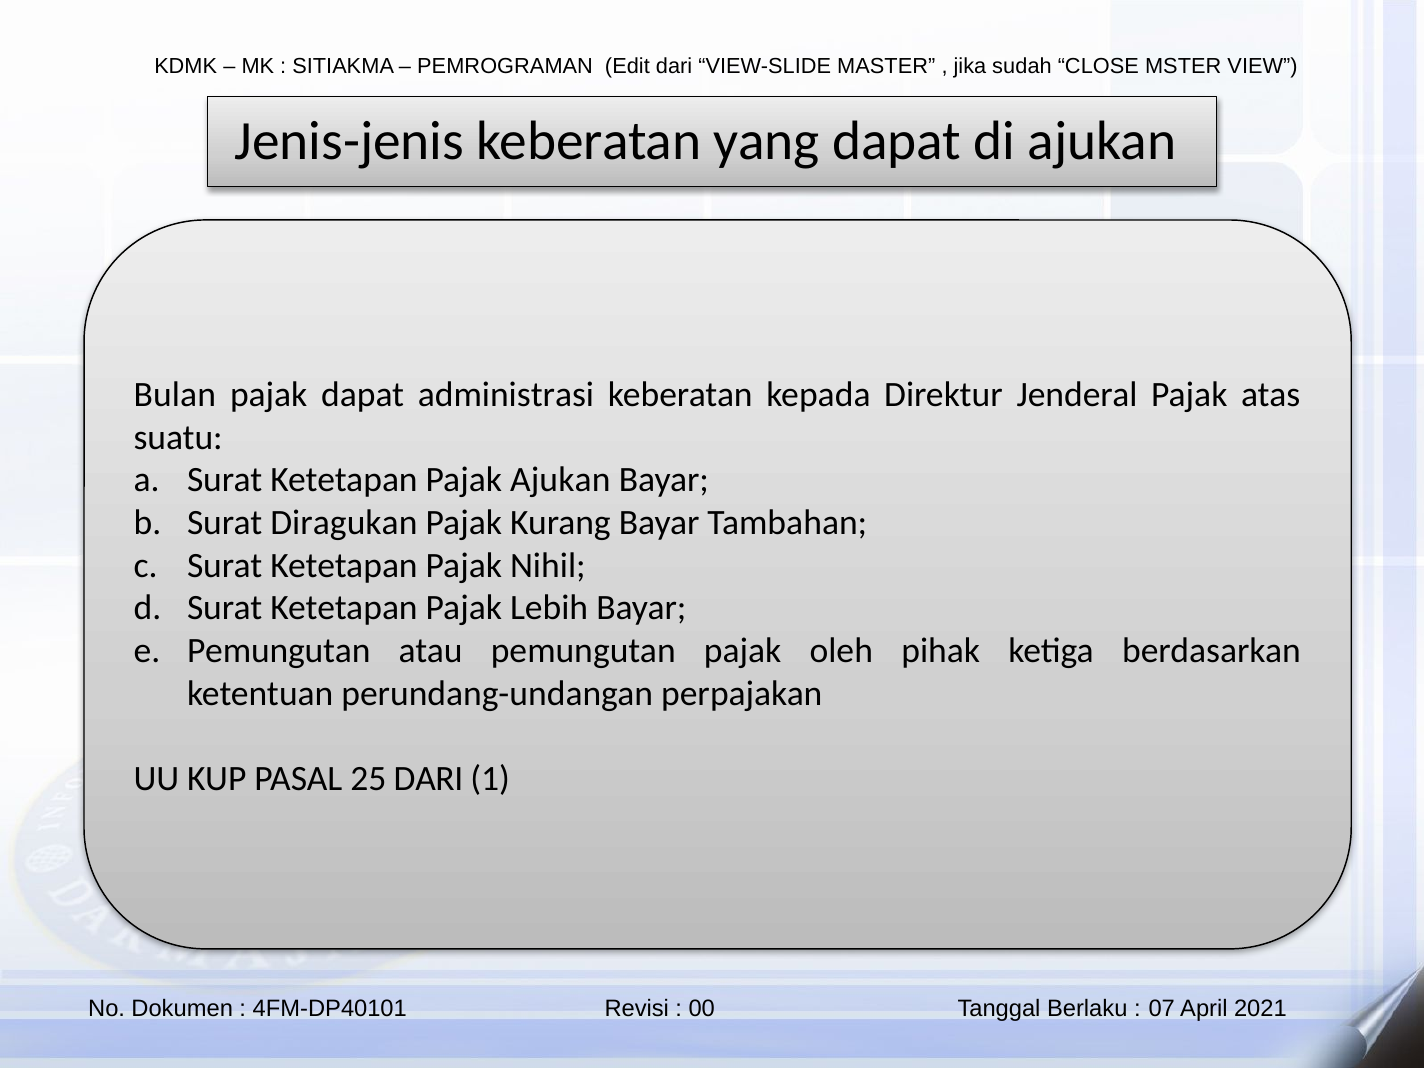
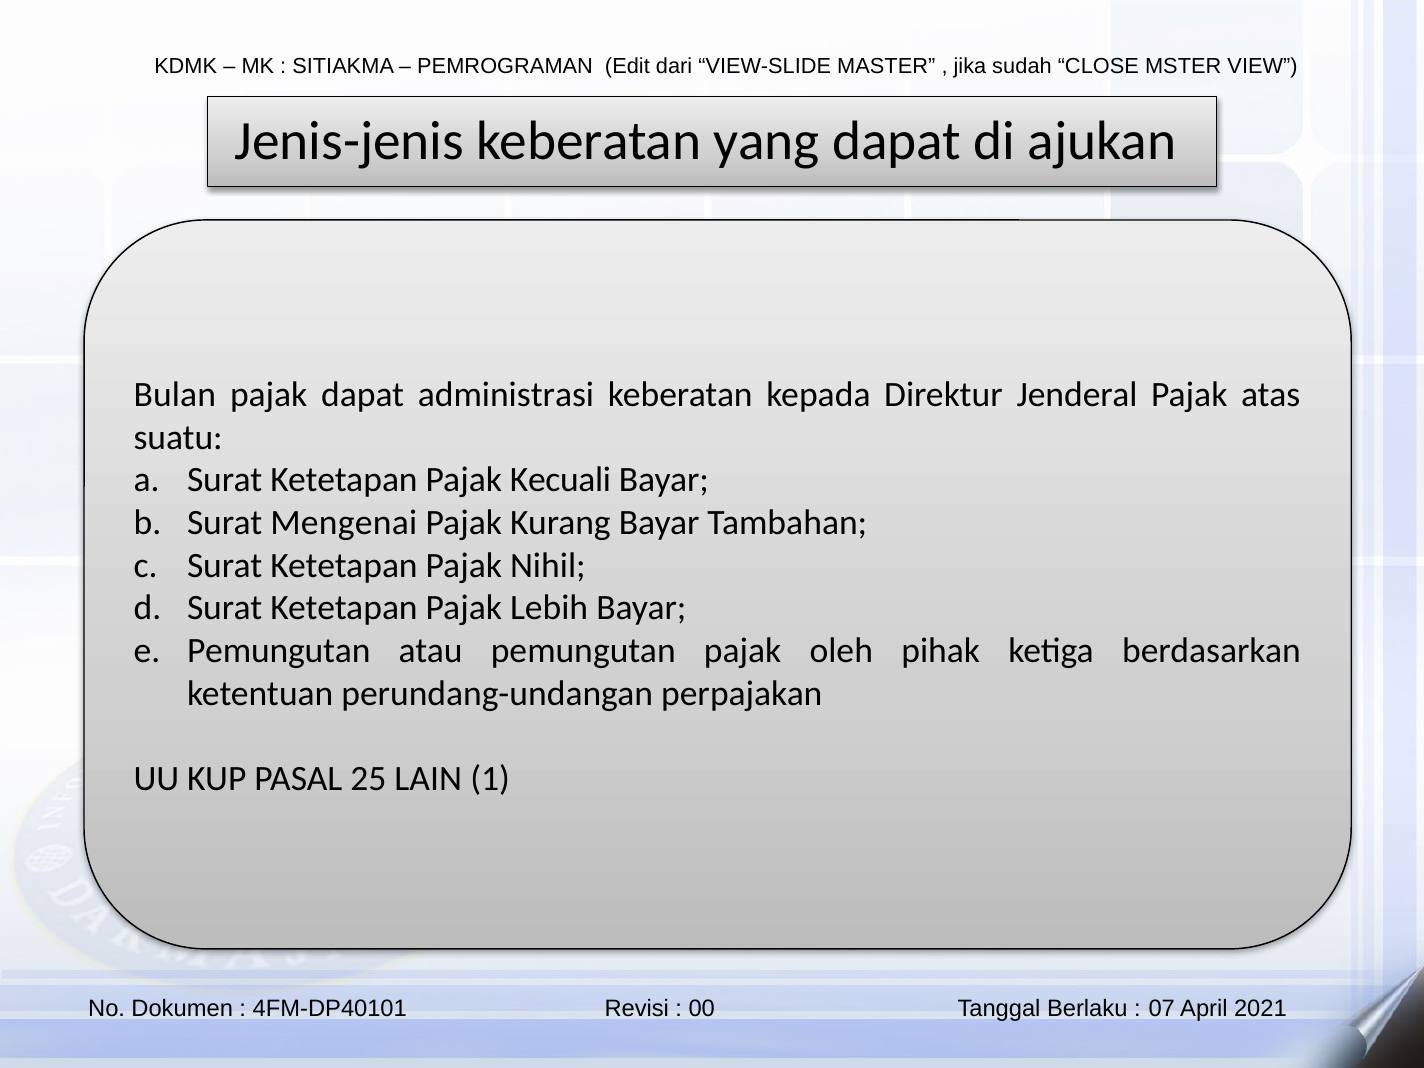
Pajak Ajukan: Ajukan -> Kecuali (561, 480)
Diragukan: Diragukan -> Mengenai (344, 523)
25 DARI: DARI -> LAIN (428, 779)
